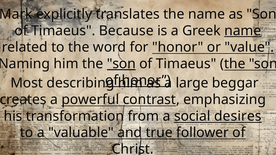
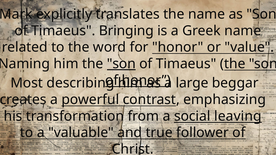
Because: Because -> Bringing (126, 31)
name underline: present -> none (243, 31)
desires: desires -> leaving (238, 116)
